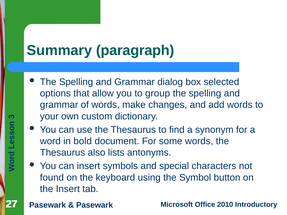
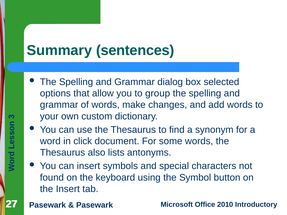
paragraph: paragraph -> sentences (135, 51)
bold: bold -> click (83, 141)
